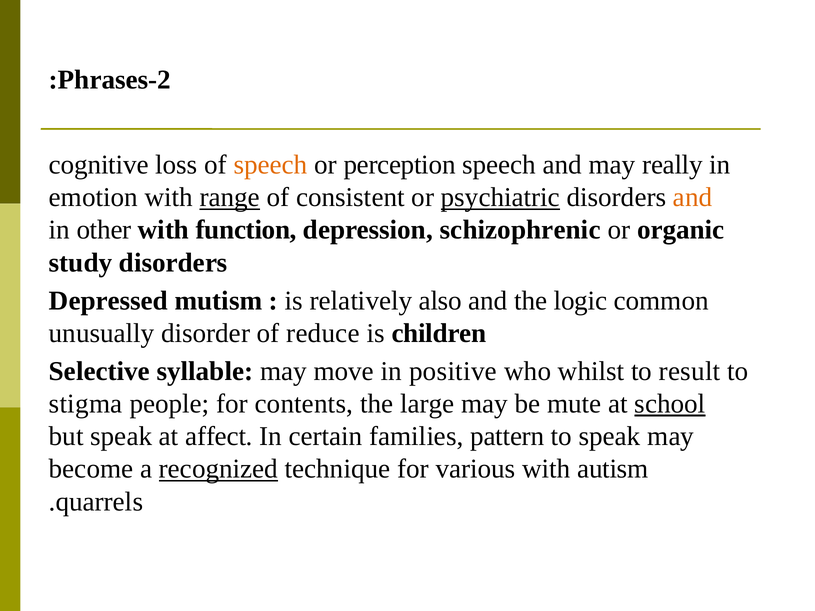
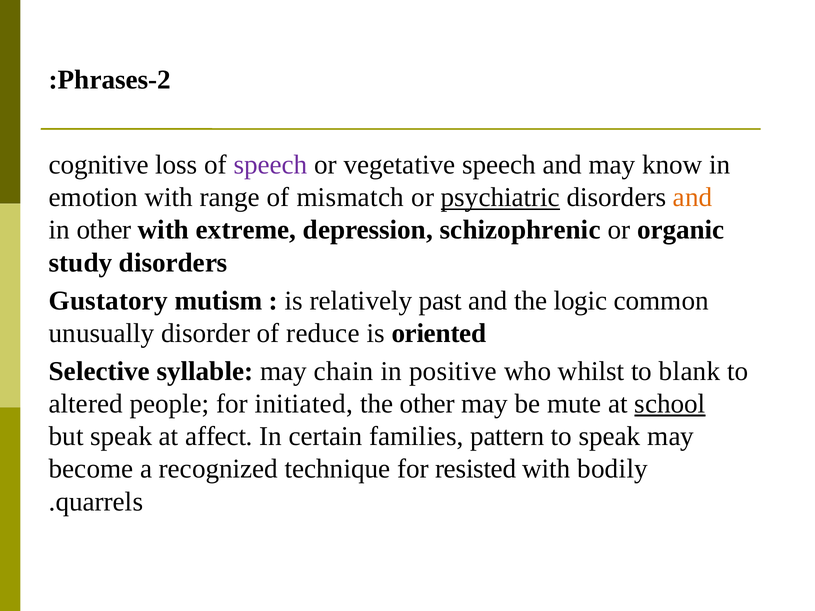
speech colour: orange -> purple (270, 165)
perception: perception -> vegetative (399, 165)
really: really -> know (672, 165)
range underline: present -> none (230, 198)
consistent: consistent -> mismatch (350, 198)
function: function -> extreme (246, 230)
Depressed: Depressed -> Gustatory (108, 301)
also: also -> past (440, 301)
children: children -> oriented (439, 333)
move: move -> chain (344, 371)
result: result -> blank (690, 371)
stigma: stigma -> altered (86, 404)
contents: contents -> initiated (304, 404)
the large: large -> other (427, 404)
recognized underline: present -> none (218, 469)
various: various -> resisted (476, 469)
autism: autism -> bodily (613, 469)
